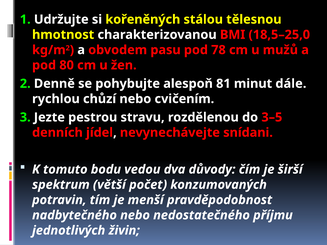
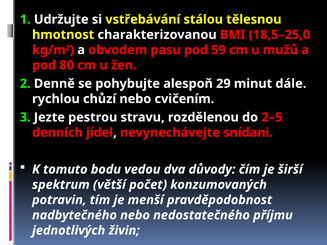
kořeněných: kořeněných -> vstřebávání (143, 19)
78: 78 -> 59 (218, 50)
81: 81 -> 29 (223, 84)
3–5: 3–5 -> 2–5 (272, 117)
